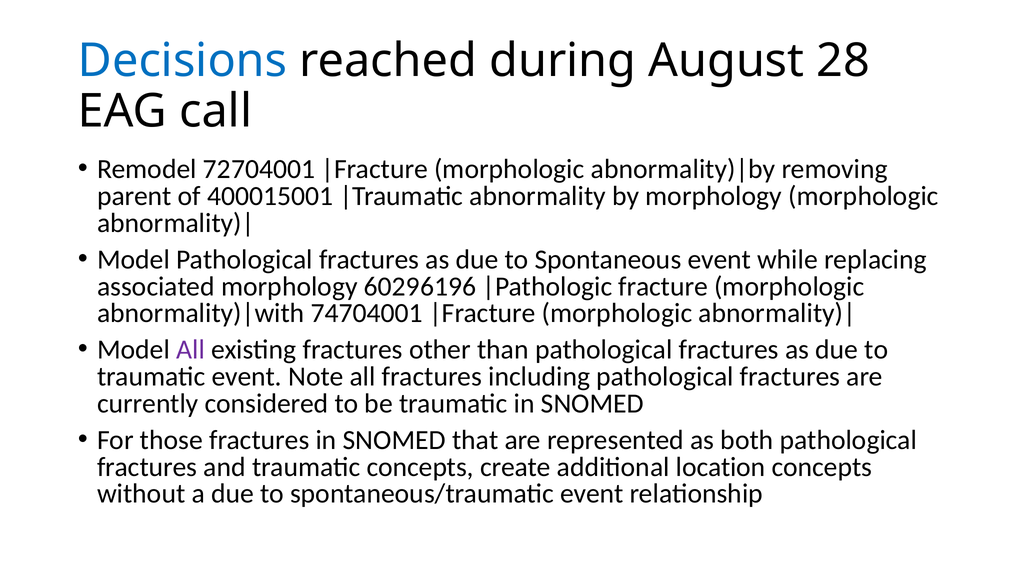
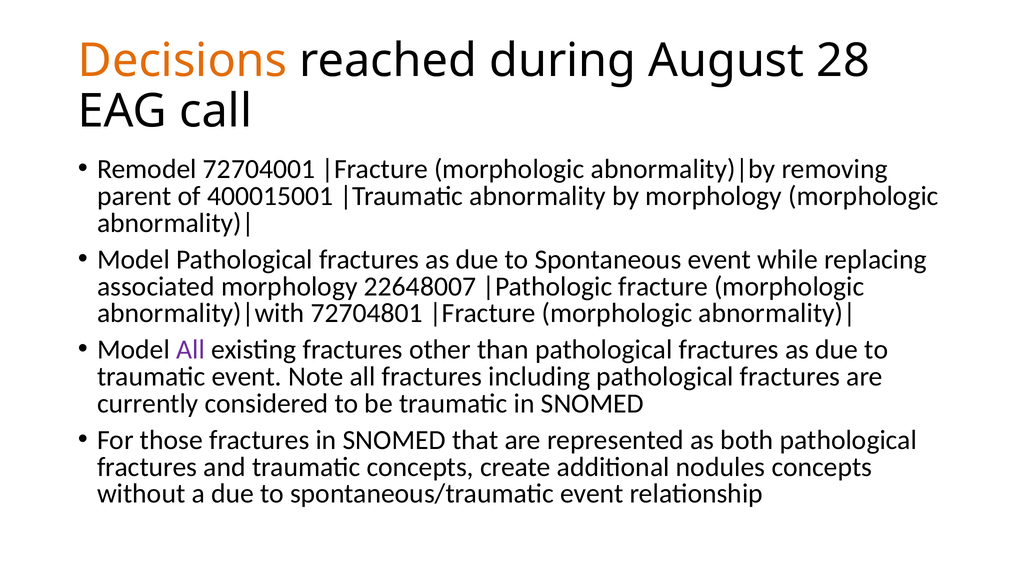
Decisions colour: blue -> orange (183, 61)
60296196: 60296196 -> 22648007 (420, 286)
74704001: 74704001 -> 72704801 (367, 313)
location: location -> nodules (721, 467)
